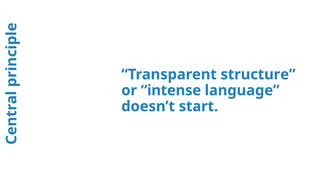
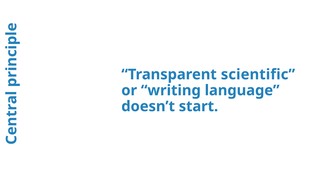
structure: structure -> scientific (258, 74)
intense: intense -> writing (171, 90)
